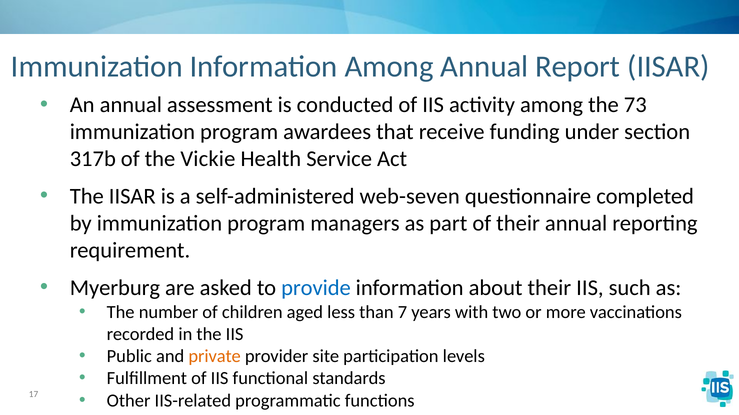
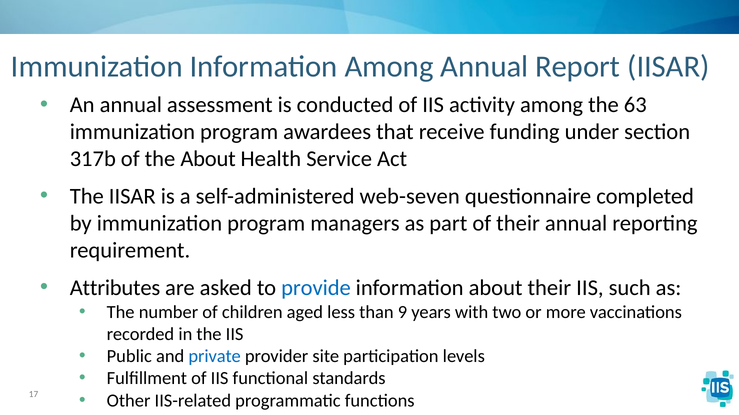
73: 73 -> 63 (635, 105)
the Vickie: Vickie -> About (208, 159)
Myerburg: Myerburg -> Attributes (115, 288)
7: 7 -> 9 (402, 312)
private colour: orange -> blue (215, 357)
